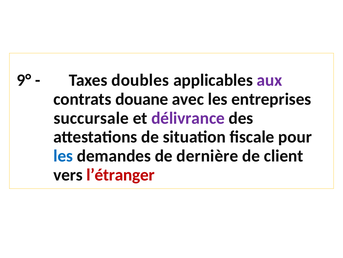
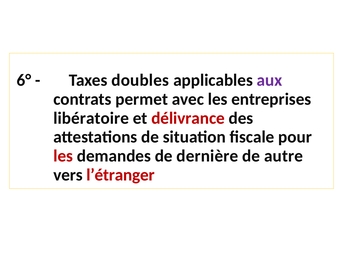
9°: 9° -> 6° (24, 80)
douane: douane -> permet (142, 99)
succursale: succursale -> libératoire (91, 118)
délivrance colour: purple -> red (188, 118)
les colour: blue -> red (63, 156)
client: client -> autre (284, 156)
